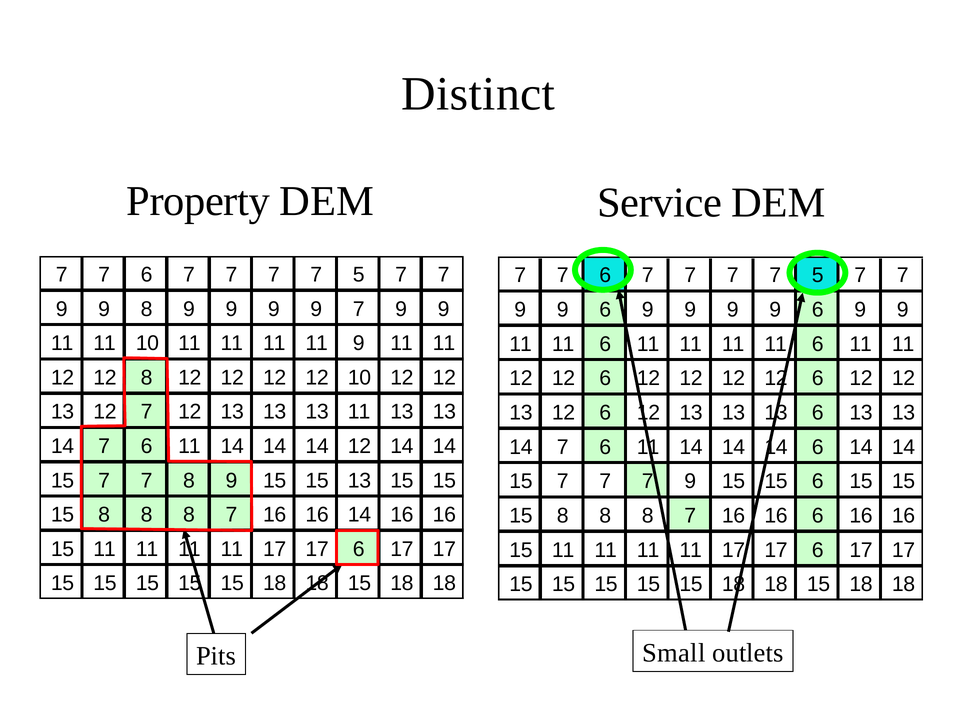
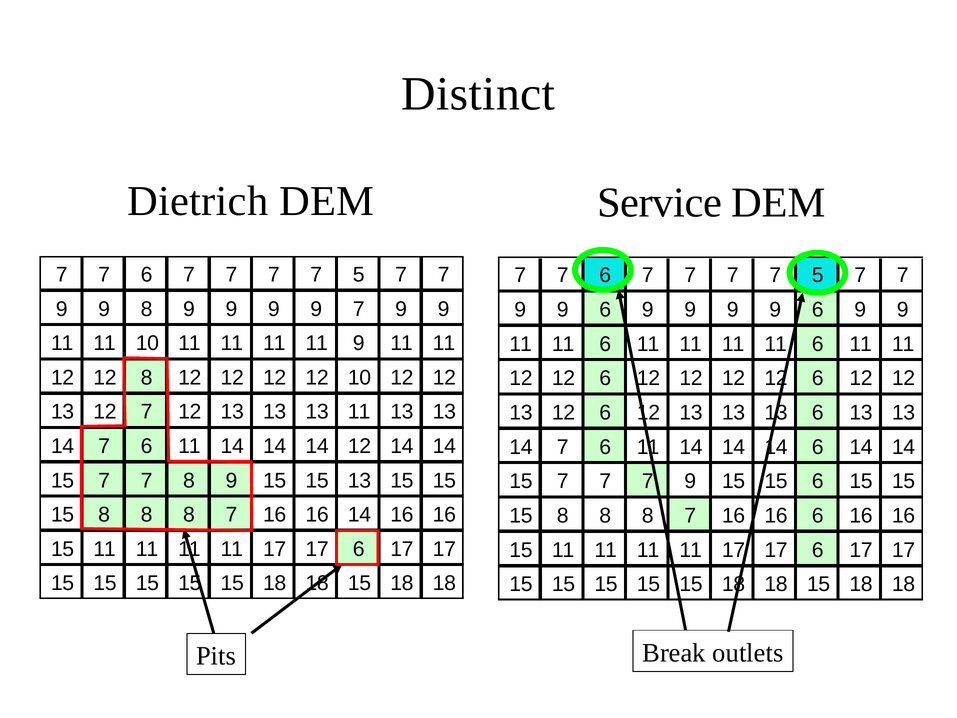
Property: Property -> Dietrich (198, 201)
Small: Small -> Break (674, 653)
